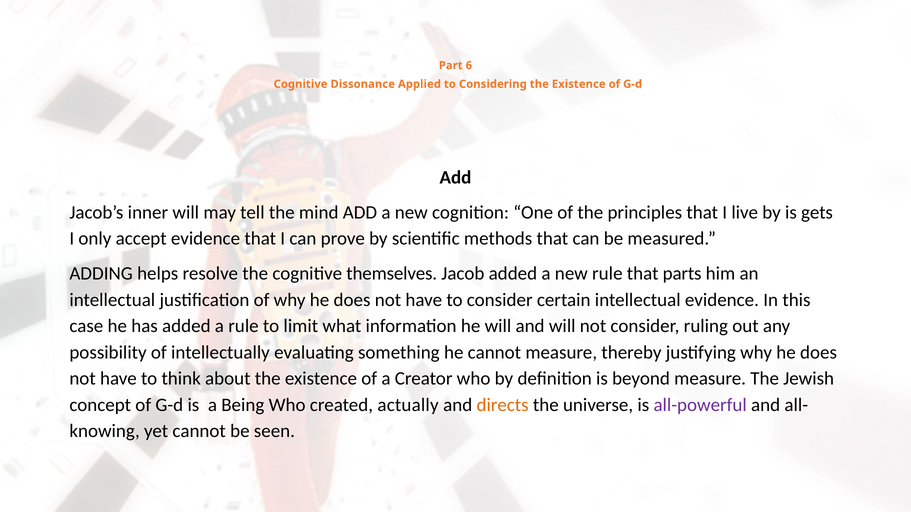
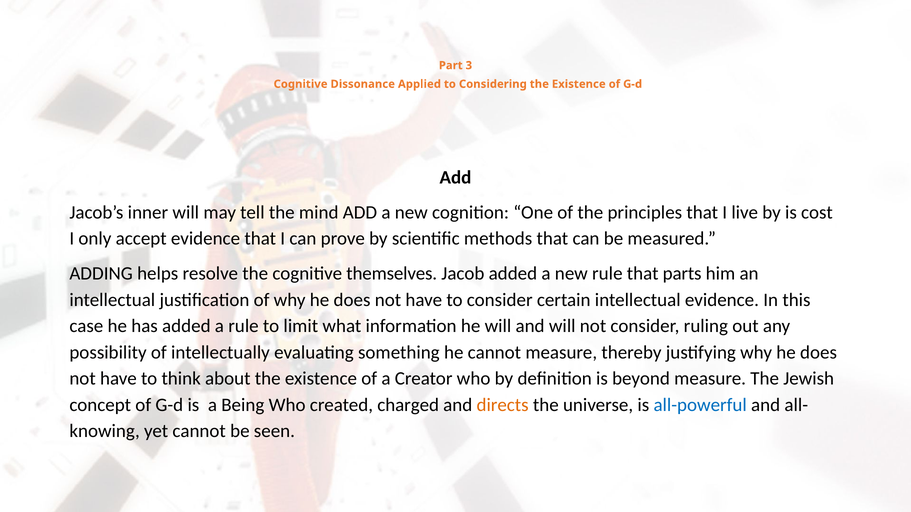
6: 6 -> 3 (469, 66)
gets: gets -> cost (817, 213)
actually: actually -> charged (408, 405)
all-powerful colour: purple -> blue (700, 405)
